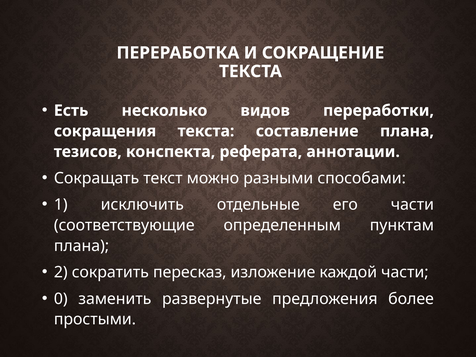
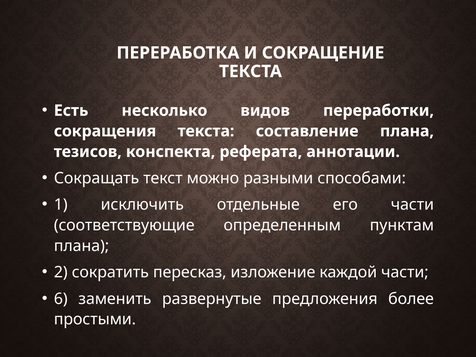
0: 0 -> 6 (61, 299)
